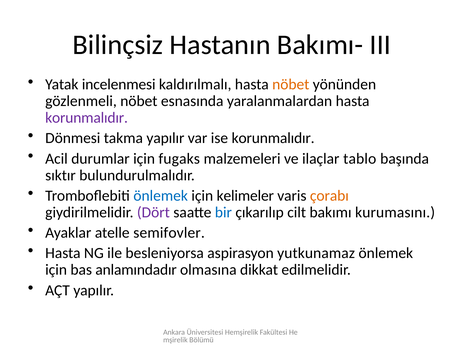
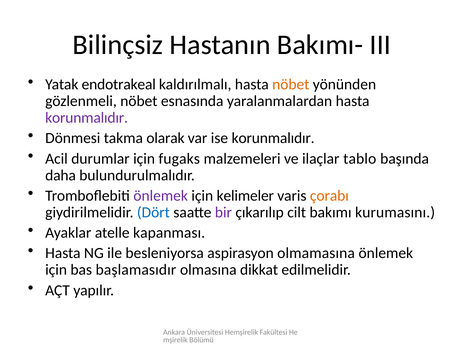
incelenmesi: incelenmesi -> endotrakeal (119, 84)
takma yapılır: yapılır -> olarak (165, 138)
sıktır: sıktır -> daha (61, 175)
önlemek colour: blue -> purple (161, 196)
Dört colour: purple -> blue (153, 212)
bir colour: blue -> purple (223, 212)
semifovler: semifovler -> kapanması (169, 233)
yutkunamaz: yutkunamaz -> olmamasına (316, 253)
anlamındadır: anlamındadır -> başlamasıdır (136, 270)
